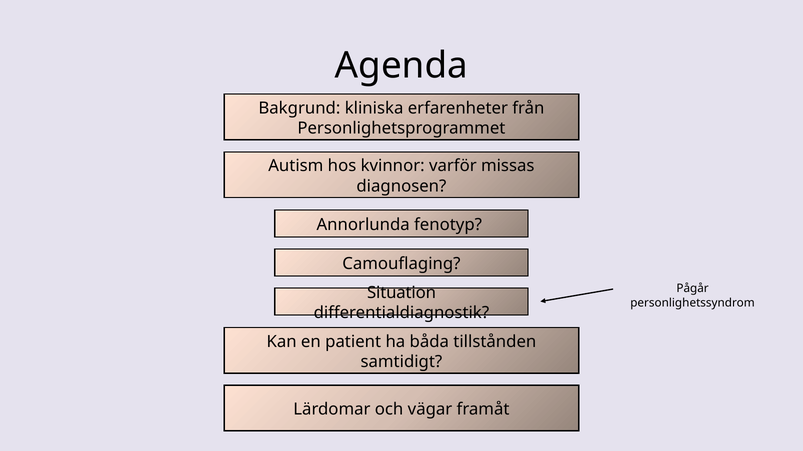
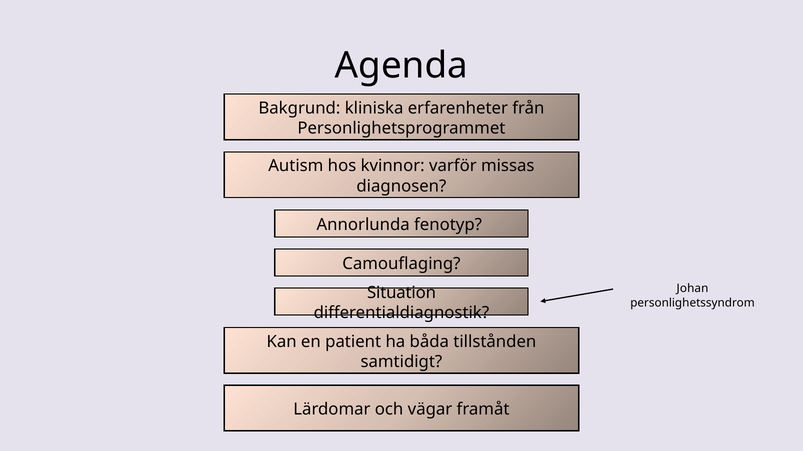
Pågår: Pågår -> Johan (693, 289)
